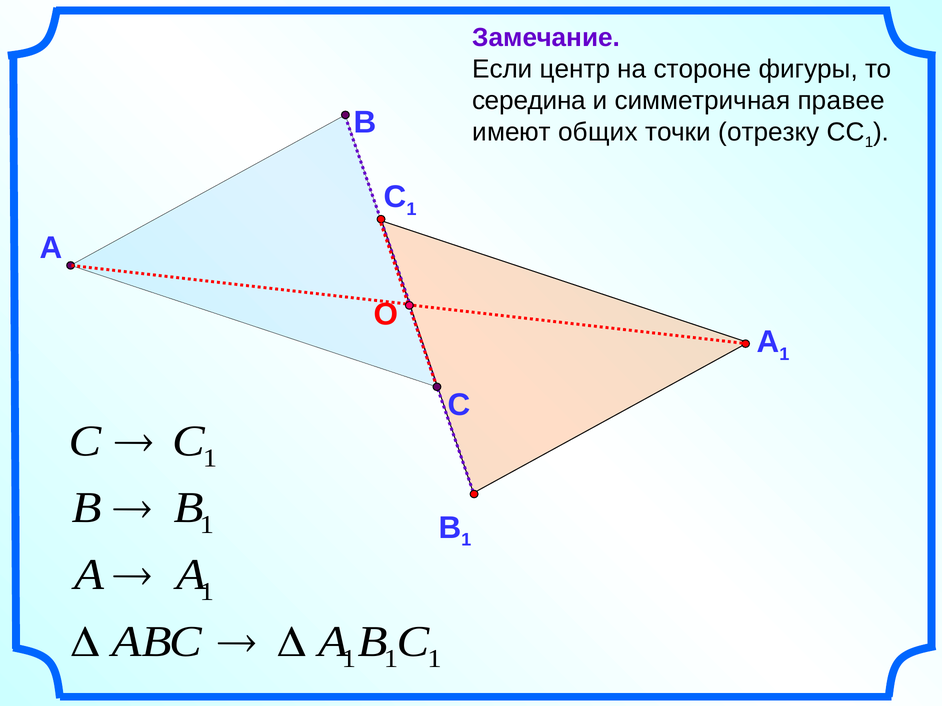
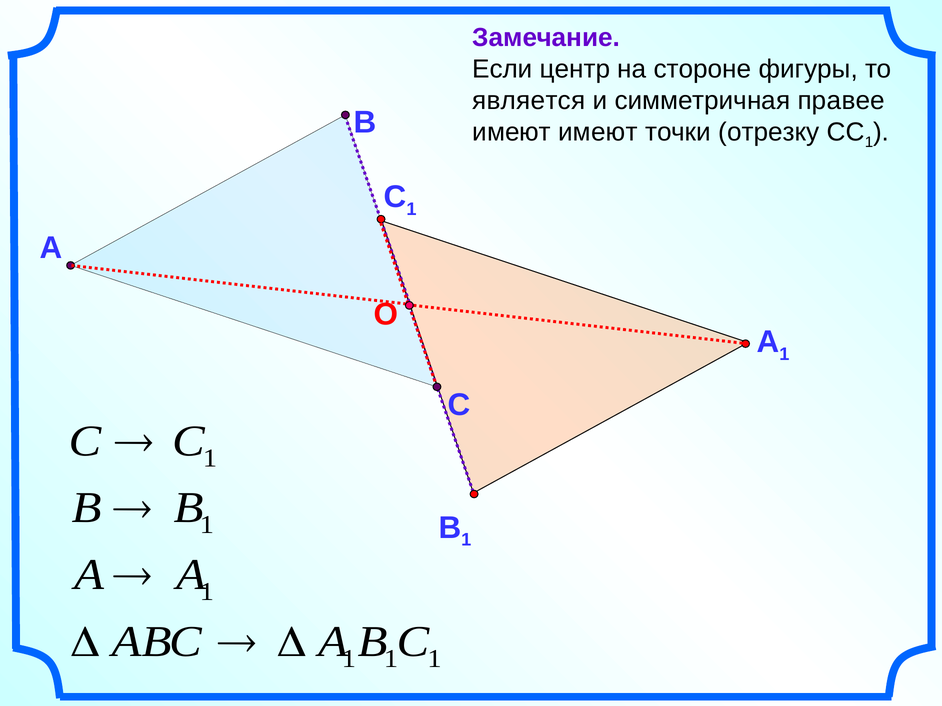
середина: середина -> является (529, 101)
имеют общих: общих -> имеют (598, 132)
